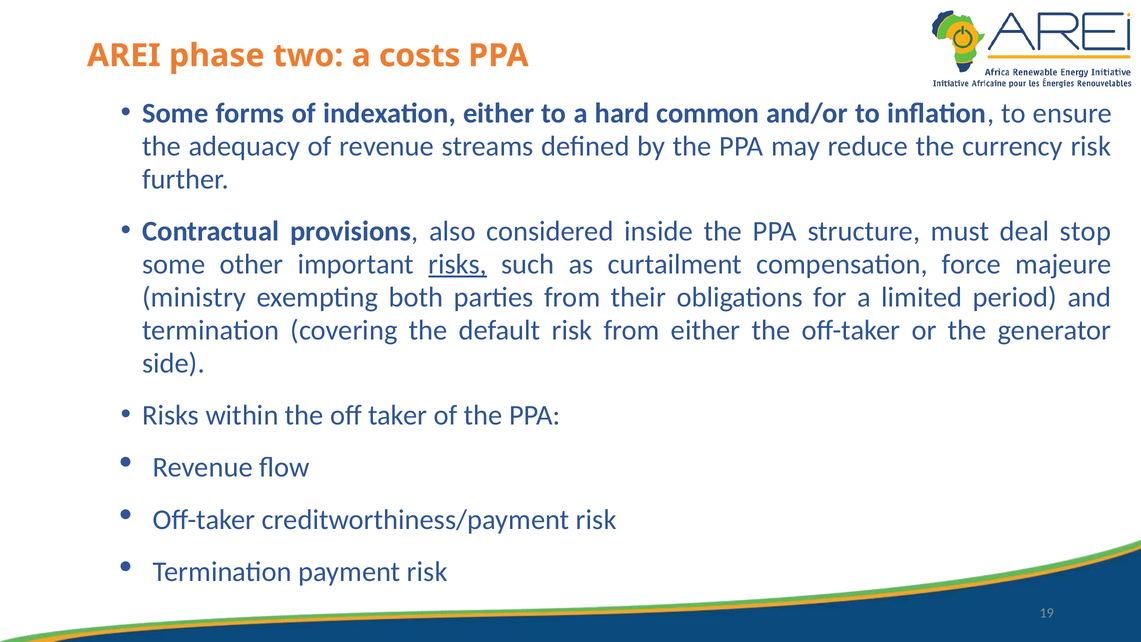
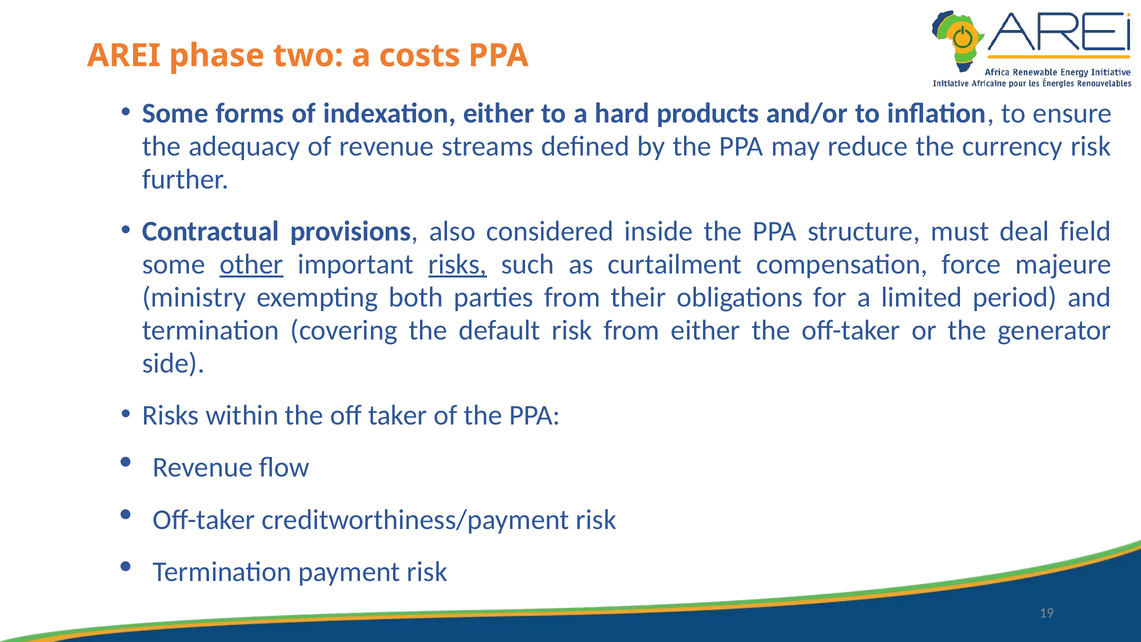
common: common -> products (708, 113)
stop: stop -> field (1085, 231)
other underline: none -> present (251, 264)
